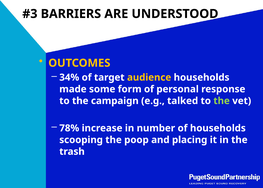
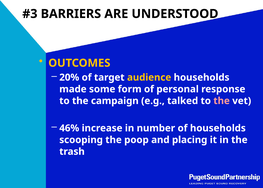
34%: 34% -> 20% (69, 77)
the colour: light green -> pink (222, 101)
78%: 78% -> 46% (69, 128)
